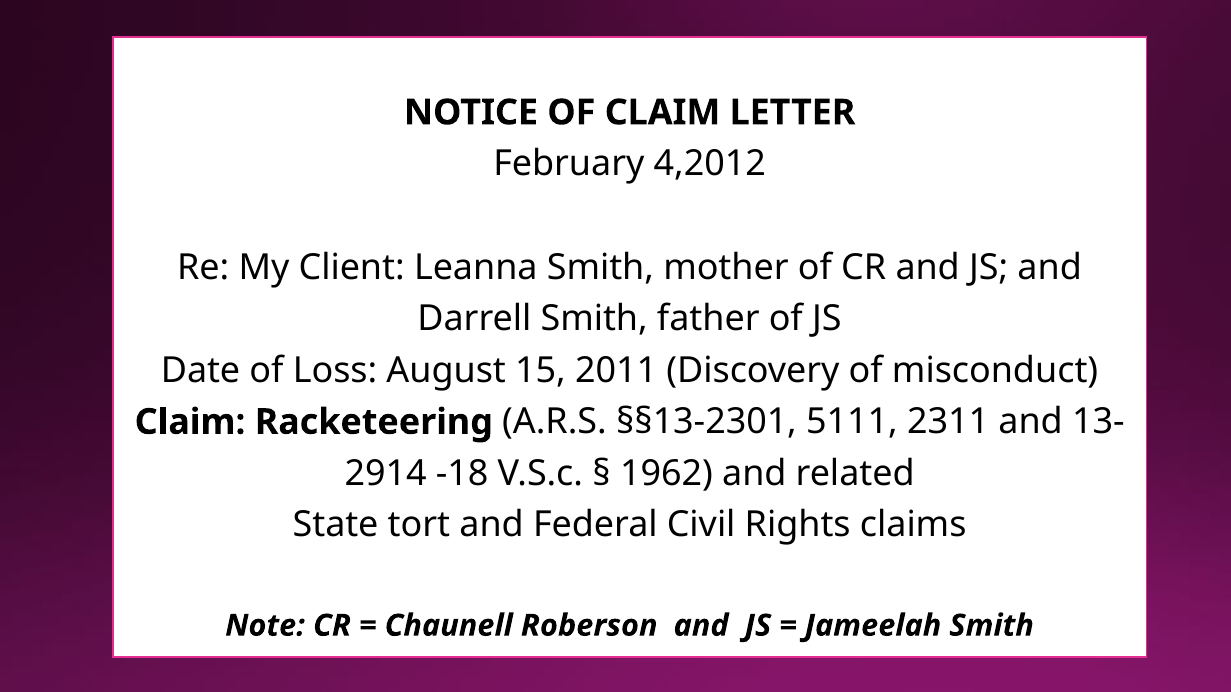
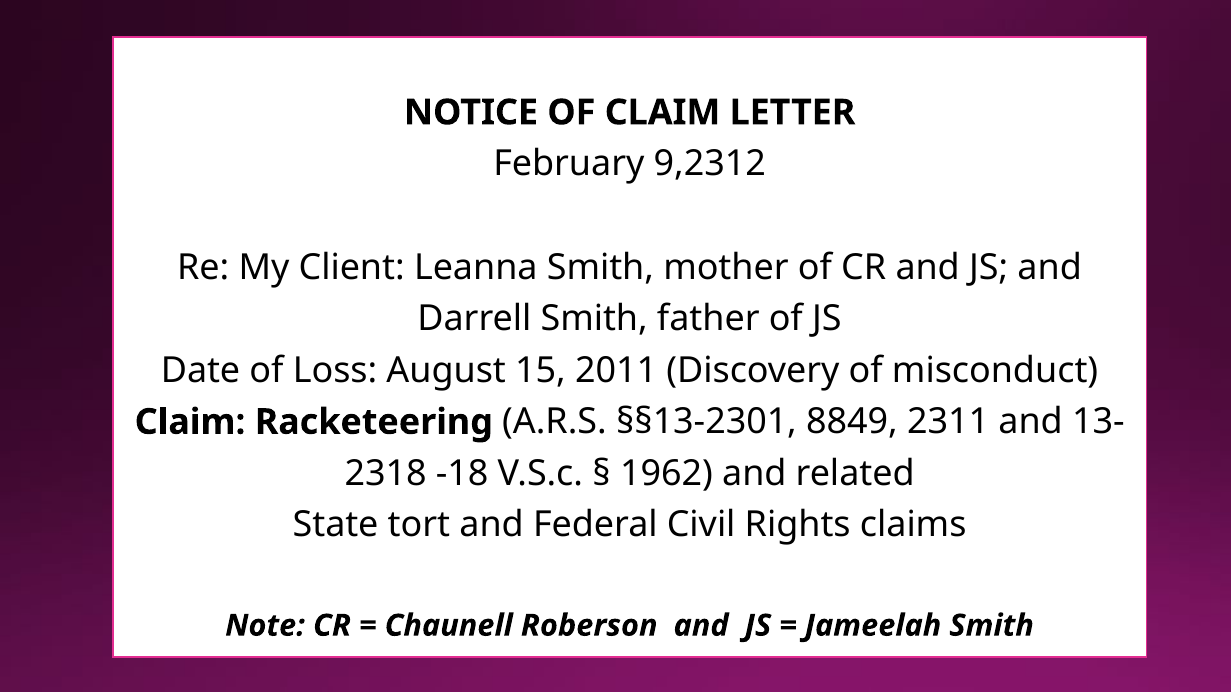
4,2012: 4,2012 -> 9,2312 (710, 164)
5111: 5111 -> 8849 (852, 422)
2914: 2914 -> 2318 (386, 474)
